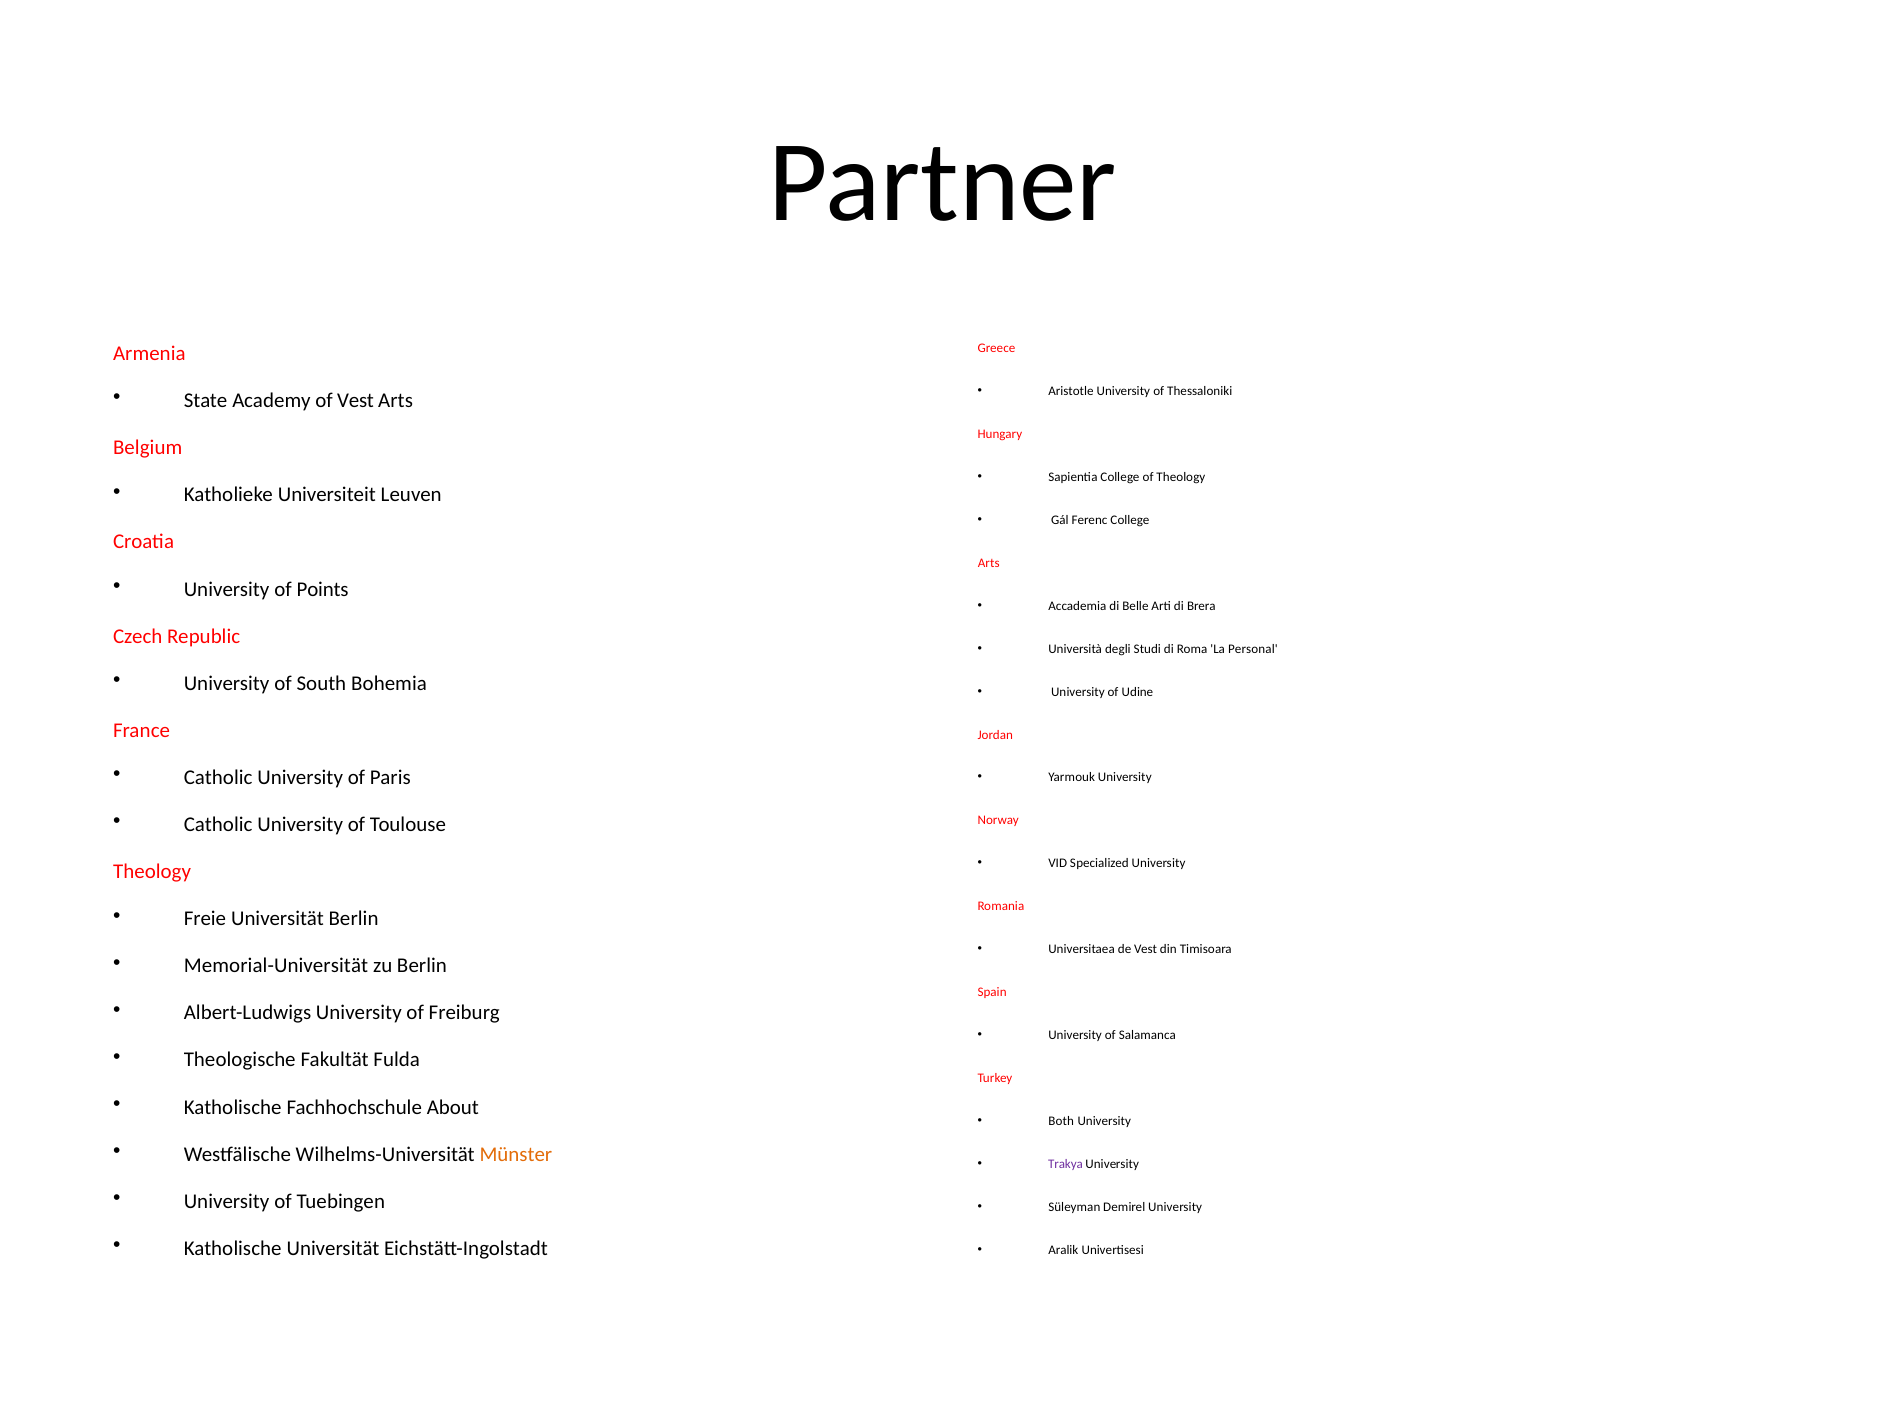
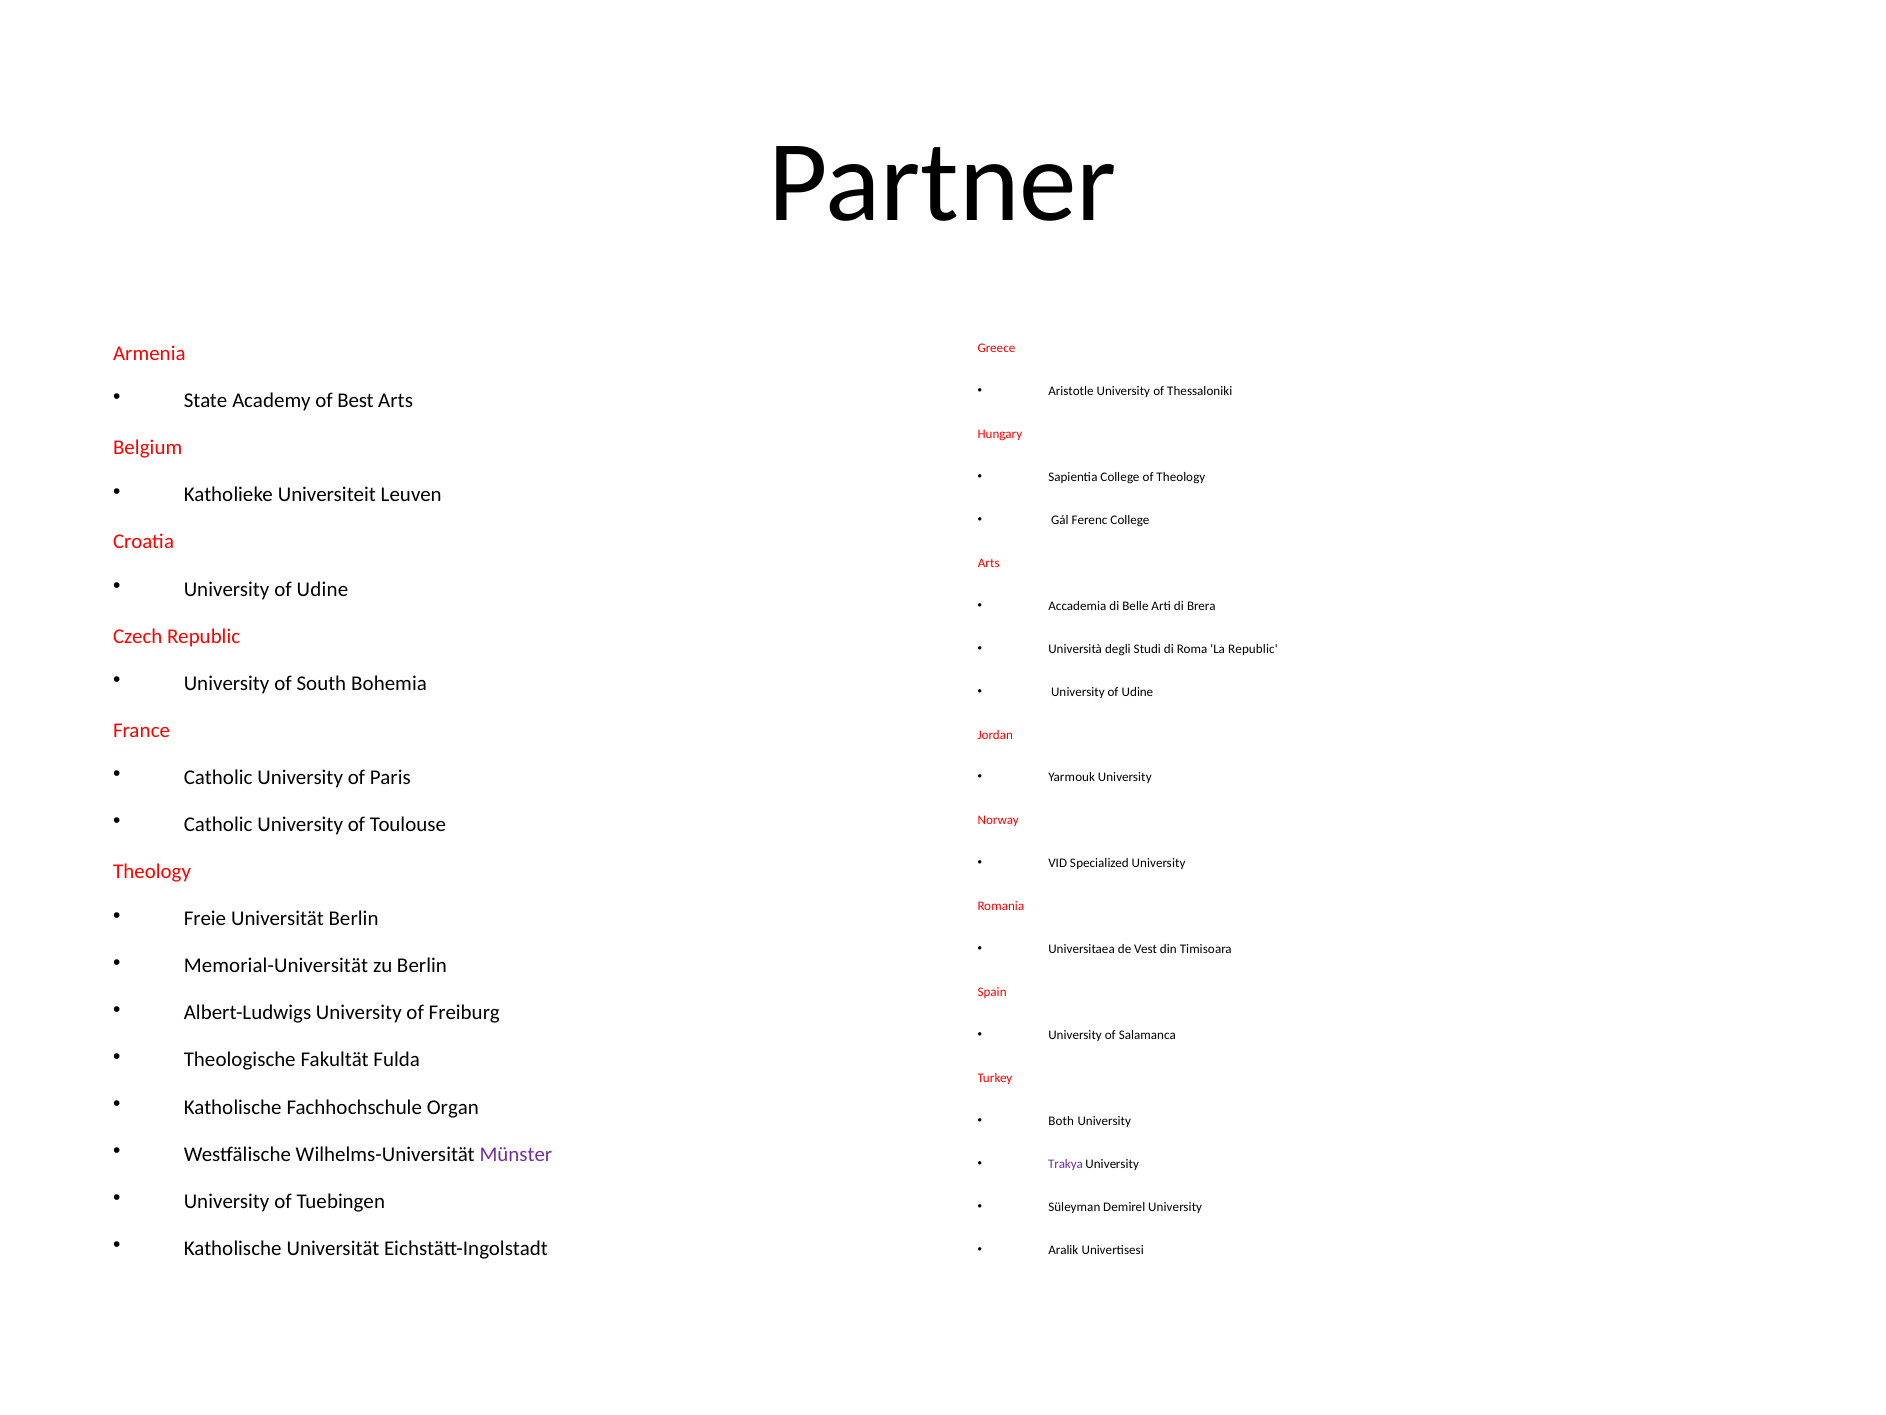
of Vest: Vest -> Best (356, 401)
Points: Points -> Udine (322, 589)
La Personal: Personal -> Republic (1253, 649)
About: About -> Organ (453, 1107)
Münster colour: orange -> purple (516, 1154)
